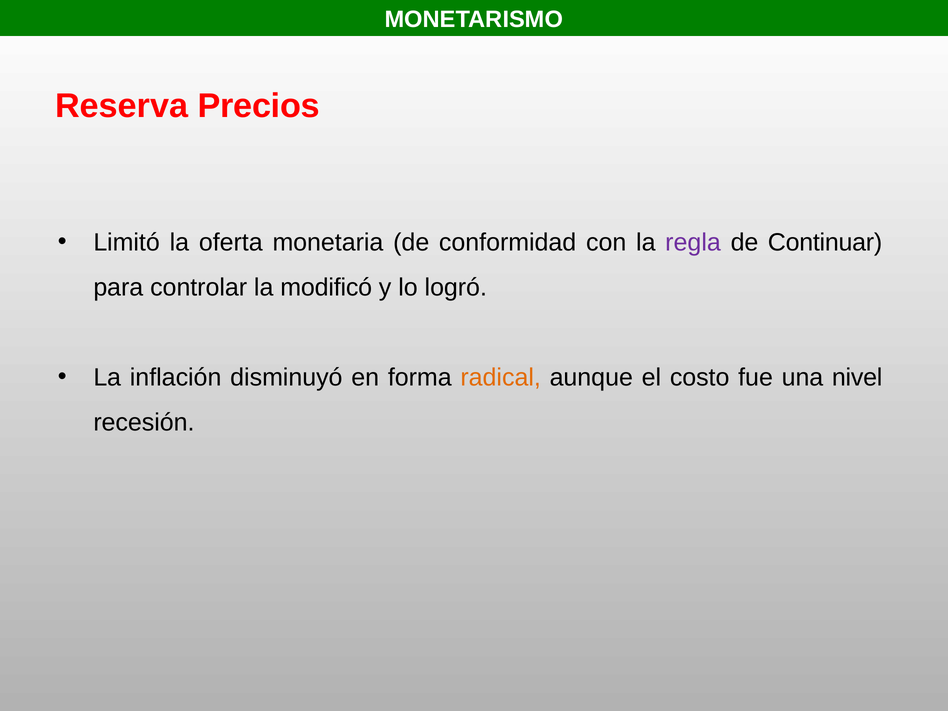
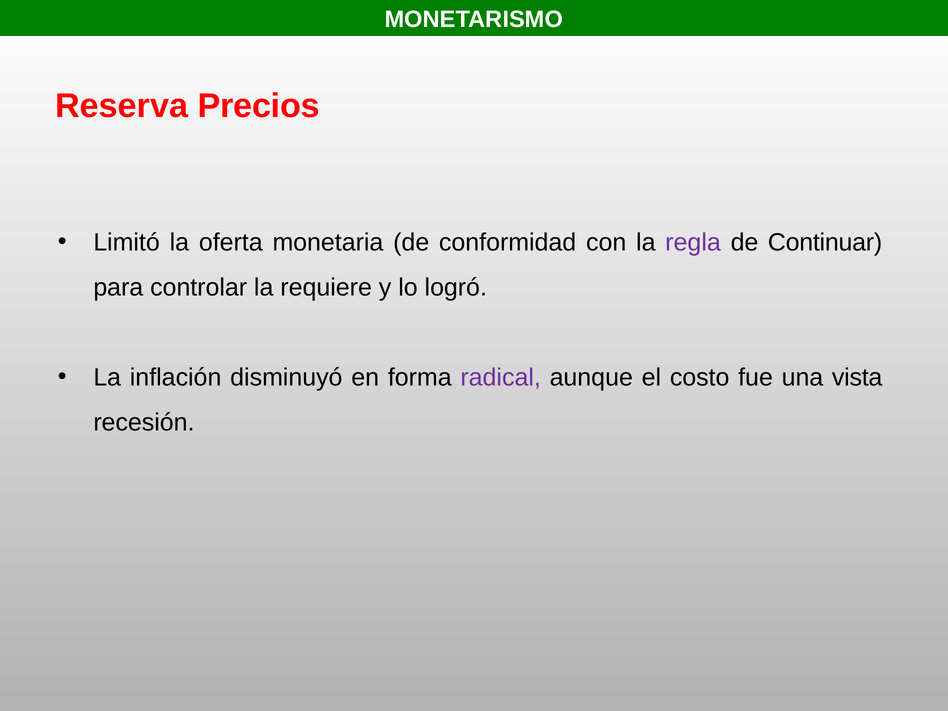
modificó: modificó -> requiere (326, 288)
radical colour: orange -> purple (501, 378)
nivel: nivel -> vista (857, 378)
